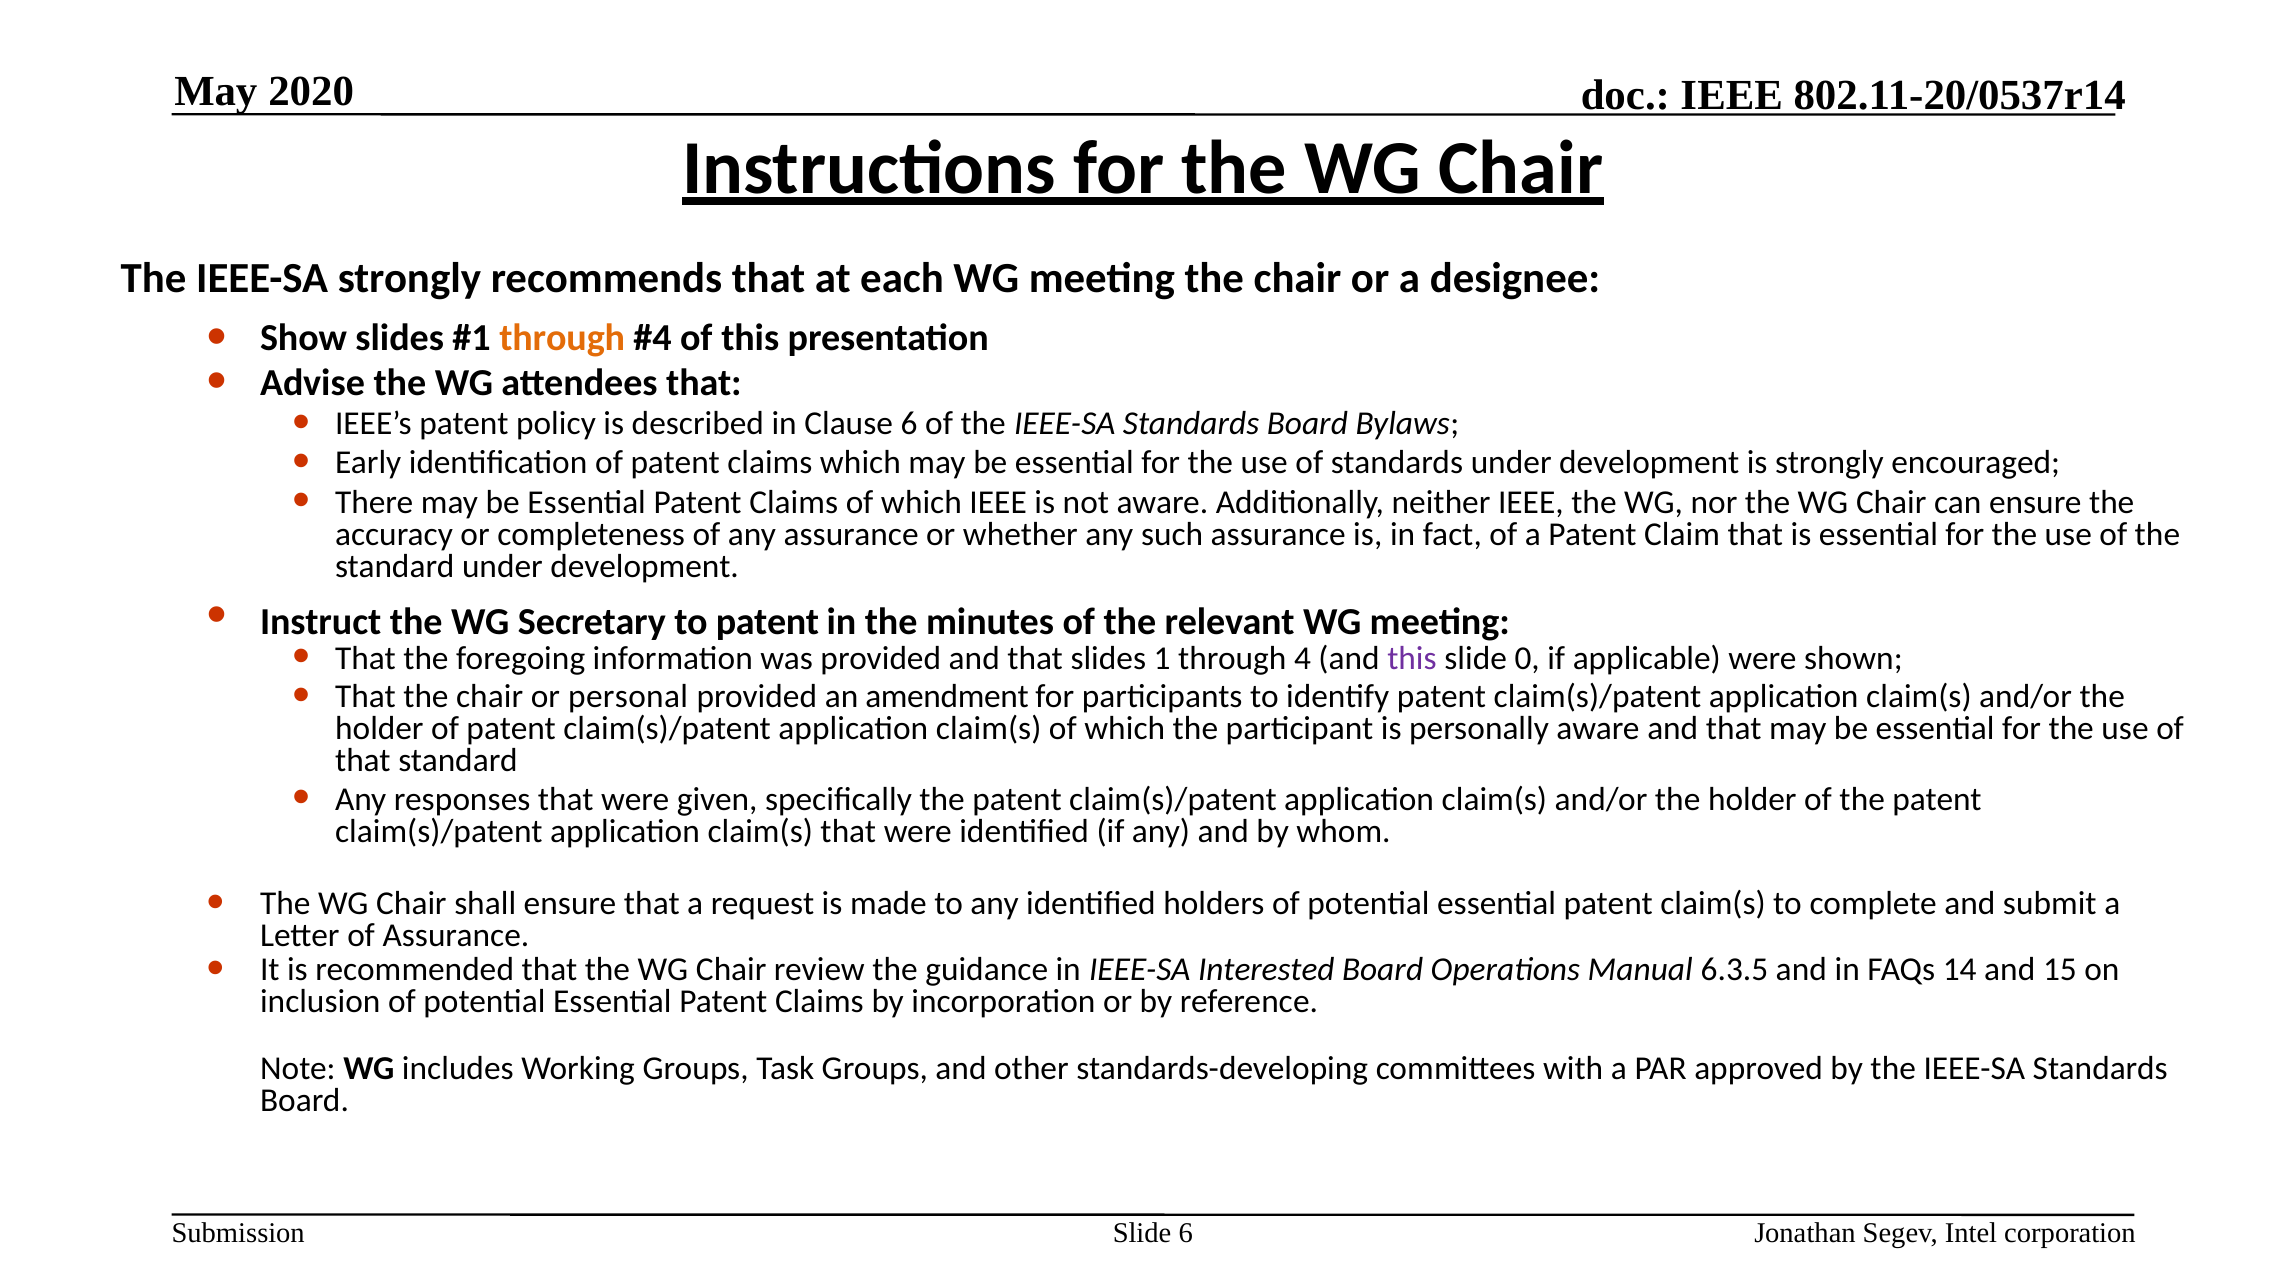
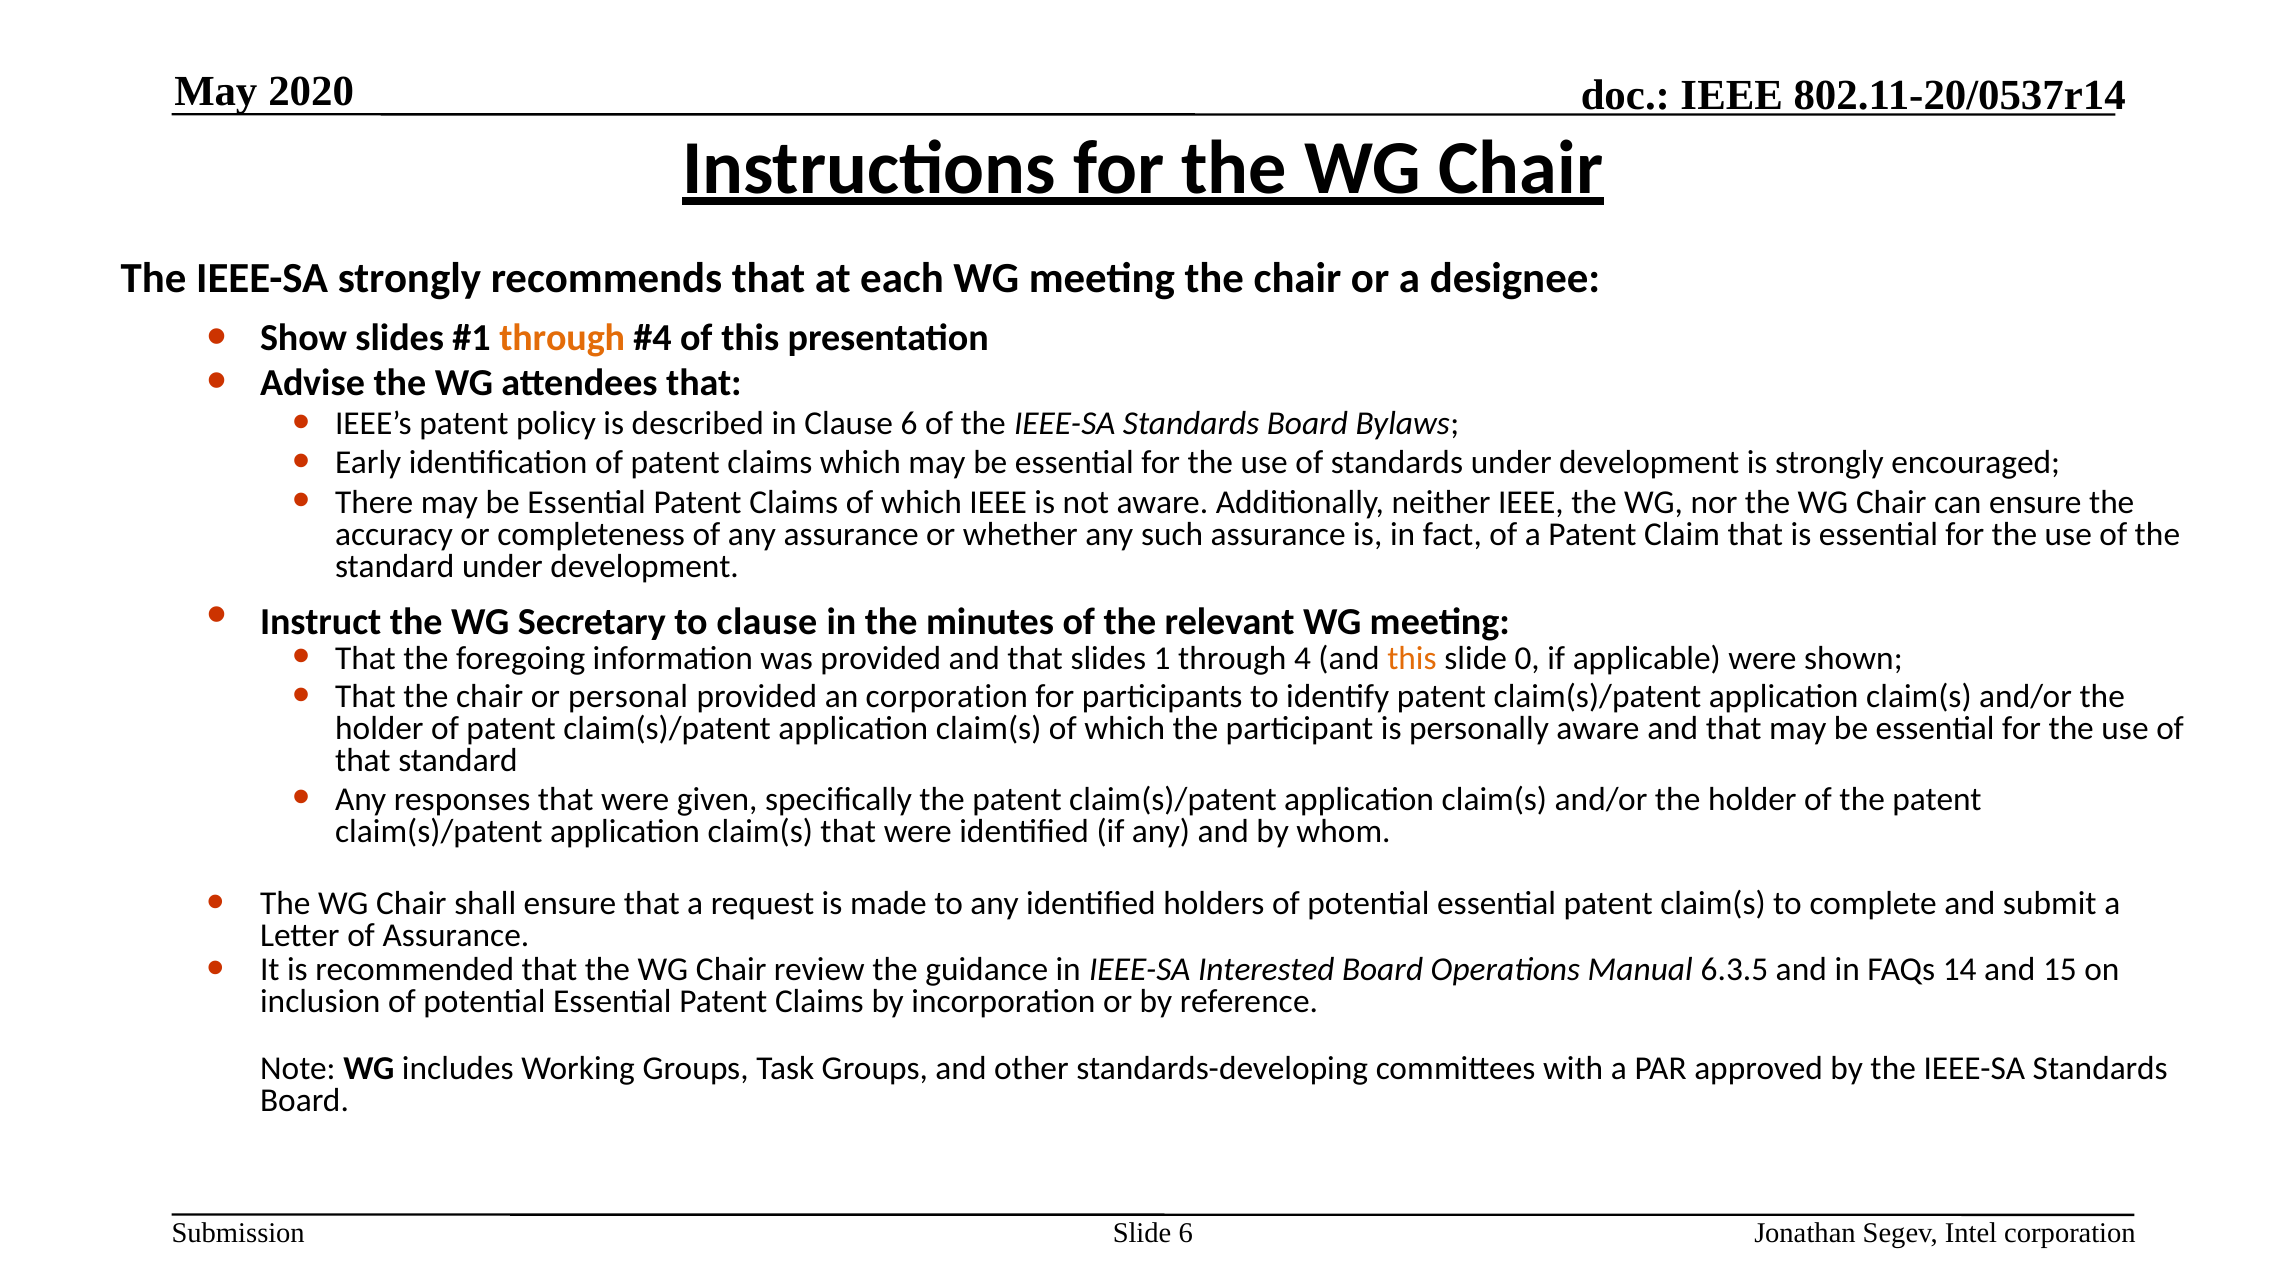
to patent: patent -> clause (767, 623)
this colour: purple -> orange (1412, 658)
an amendment: amendment -> corporation (947, 697)
